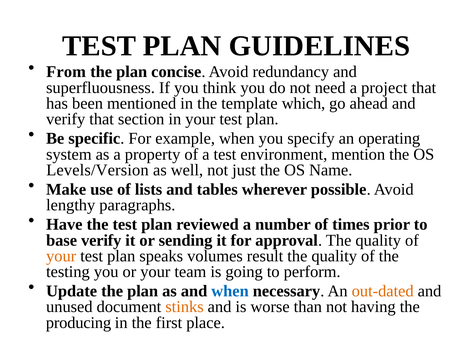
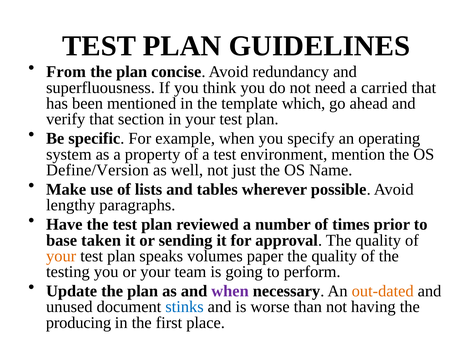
project: project -> carried (384, 88)
Levels/Version: Levels/Version -> Define/Version (97, 170)
base verify: verify -> taken (101, 240)
result: result -> paper (265, 256)
when colour: blue -> purple (230, 291)
stinks colour: orange -> blue (185, 307)
